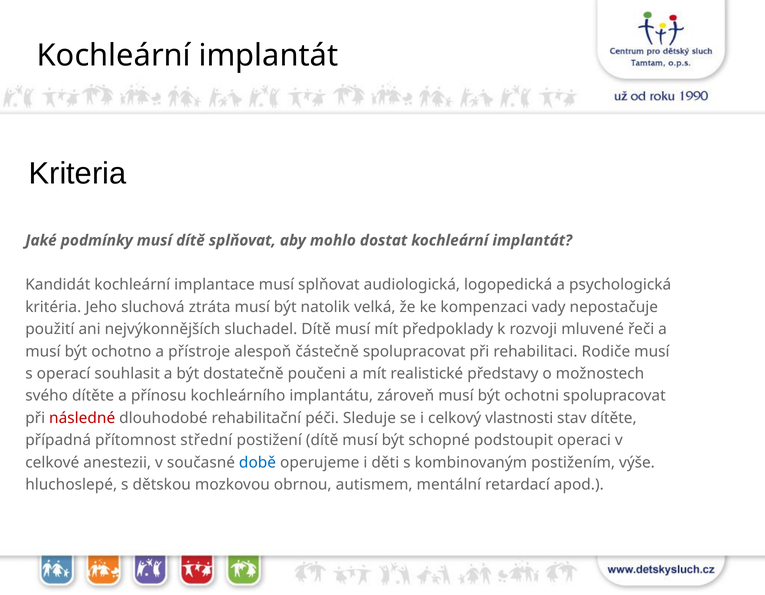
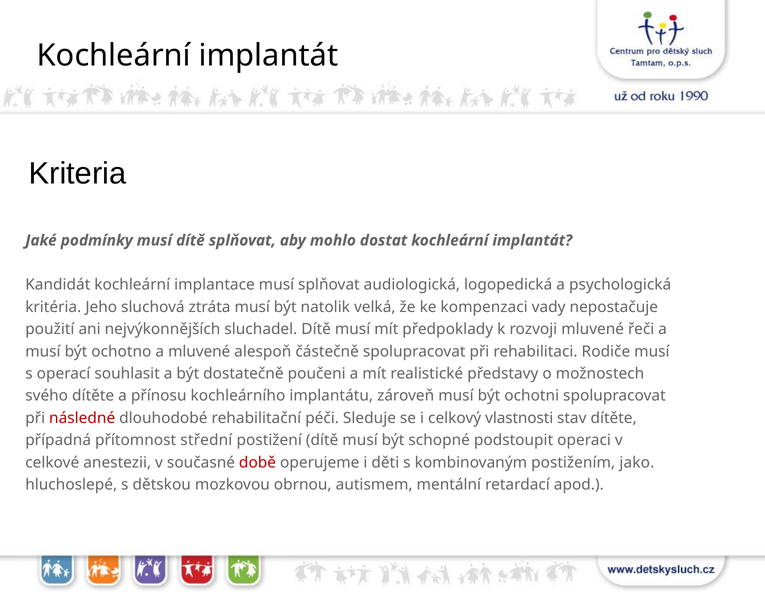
a přístroje: přístroje -> mluvené (199, 351)
době colour: blue -> red (258, 462)
výše: výše -> jako (637, 462)
